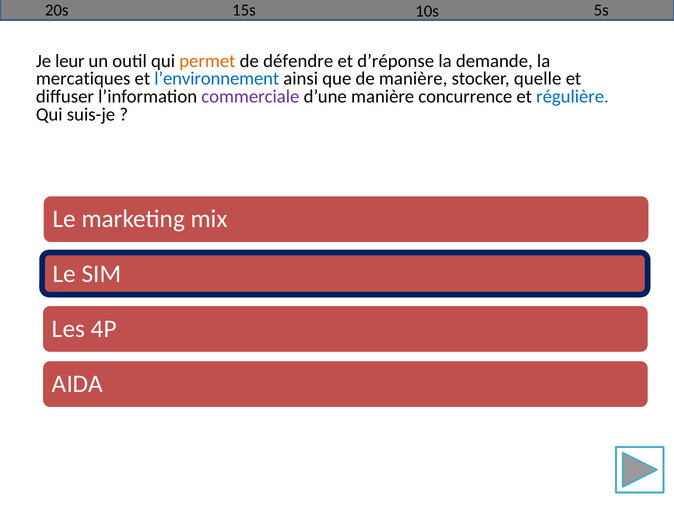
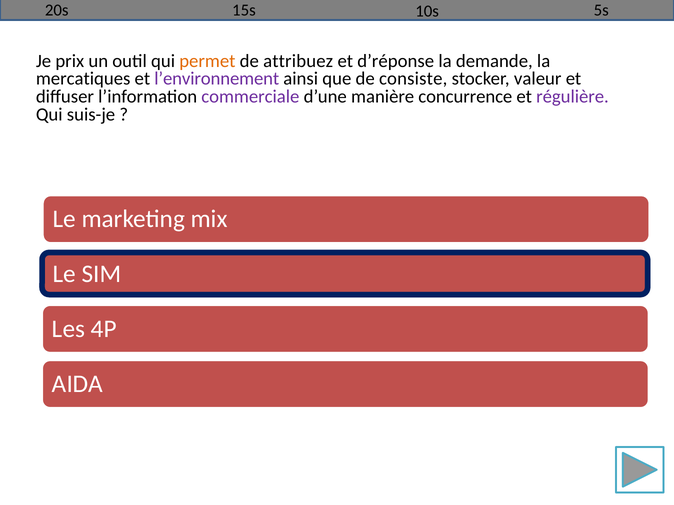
leur: leur -> prix (70, 61)
défendre: défendre -> attribuez (298, 61)
l’environnement colour: blue -> purple (217, 79)
de manière: manière -> consiste (413, 79)
quelle: quelle -> valeur (538, 79)
régulière colour: blue -> purple (573, 97)
